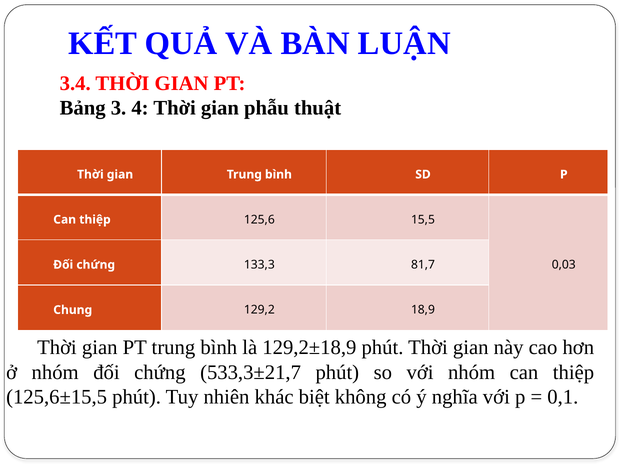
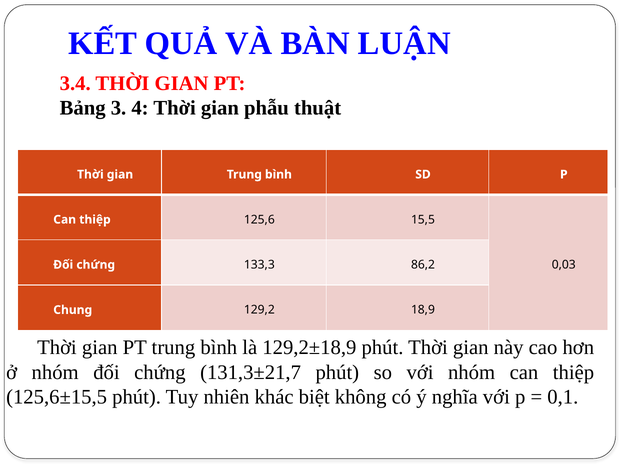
81,7: 81,7 -> 86,2 (423, 265)
533,3±21,7: 533,3±21,7 -> 131,3±21,7 (251, 372)
